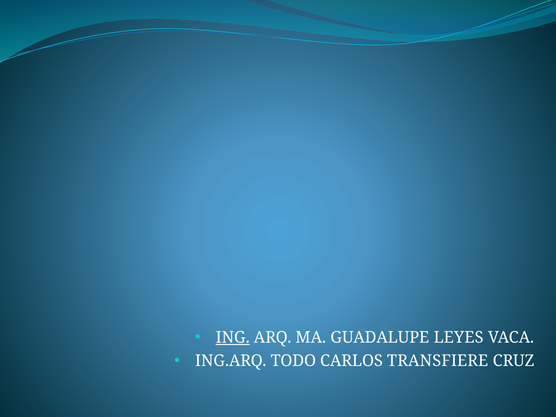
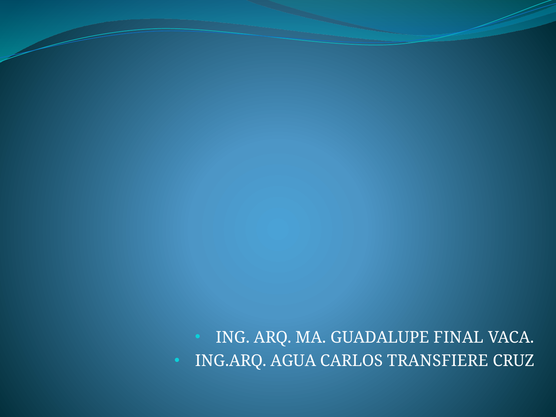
ING underline: present -> none (233, 338)
LEYES: LEYES -> FINAL (459, 338)
TODO: TODO -> AGUA (293, 361)
